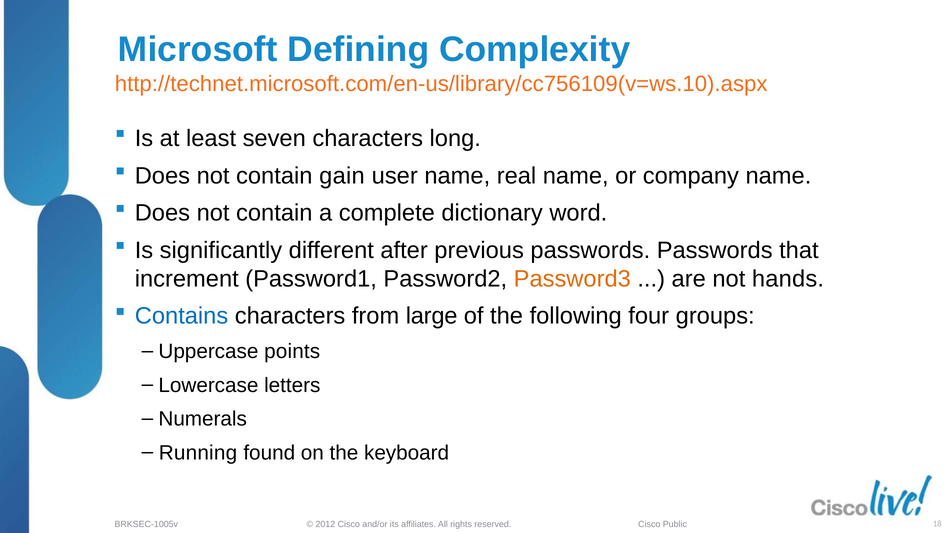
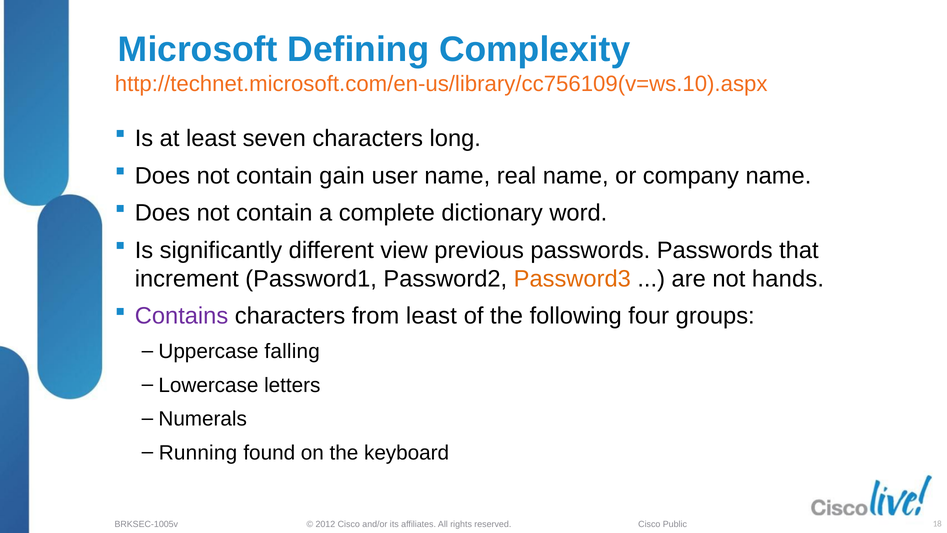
after: after -> view (404, 250)
Contains colour: blue -> purple (182, 316)
from large: large -> least (431, 316)
points: points -> falling (292, 351)
